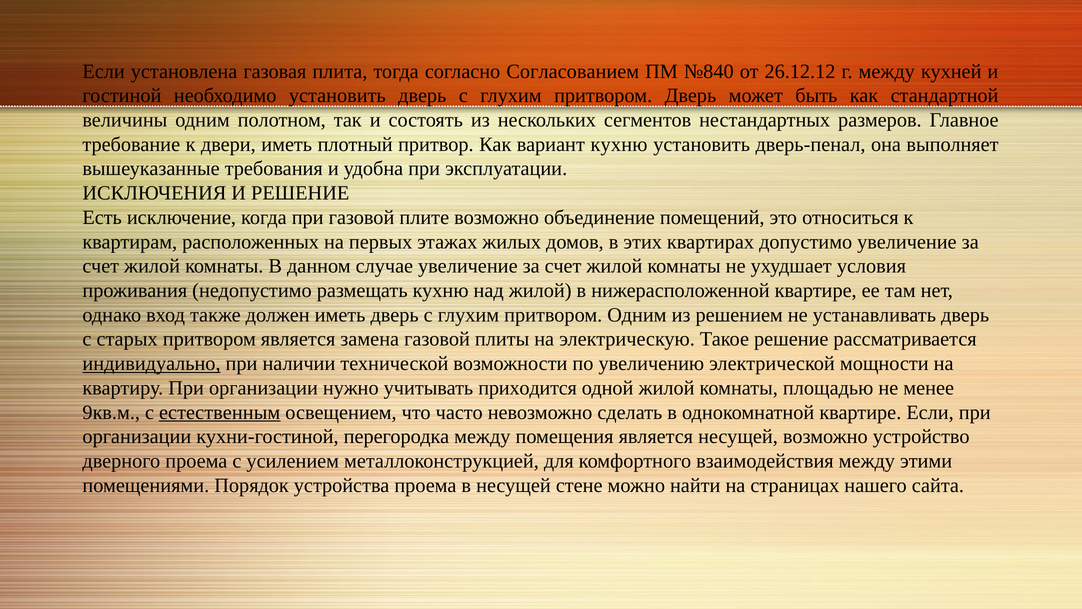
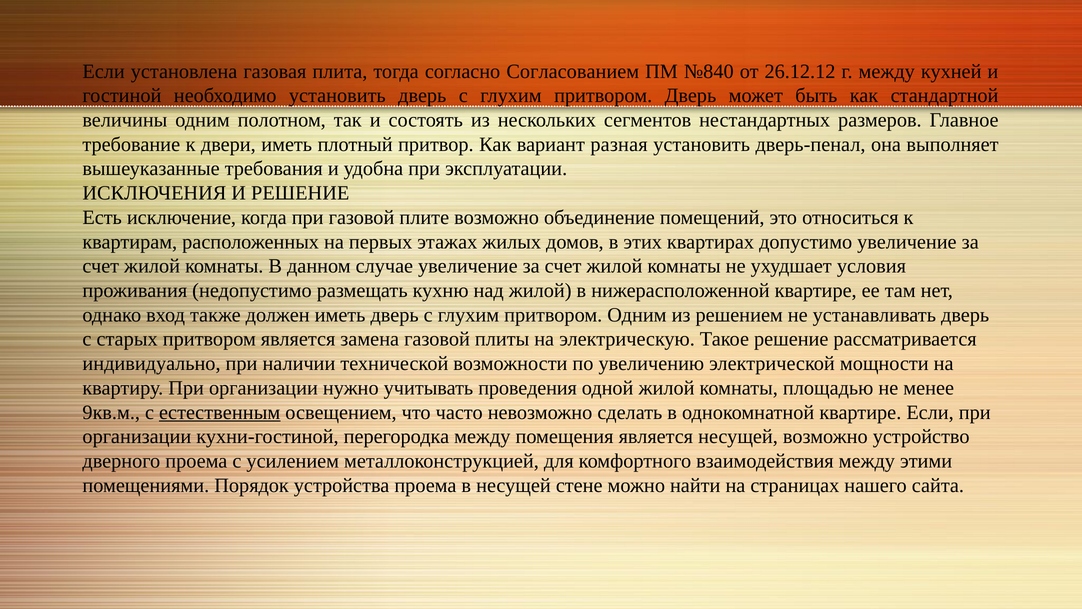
вариант кухню: кухню -> разная (619, 144)
индивидуально underline: present -> none (152, 363)
приходится: приходится -> проведения (528, 388)
